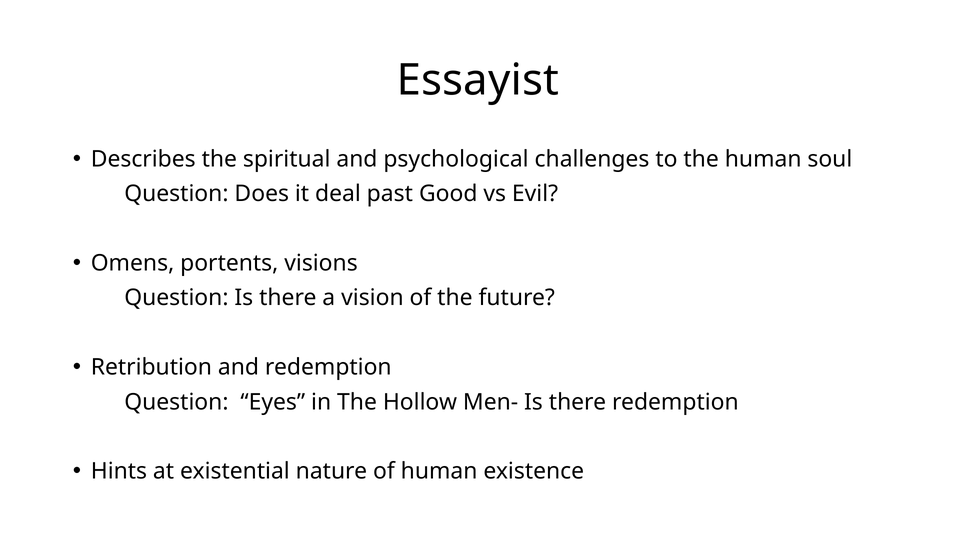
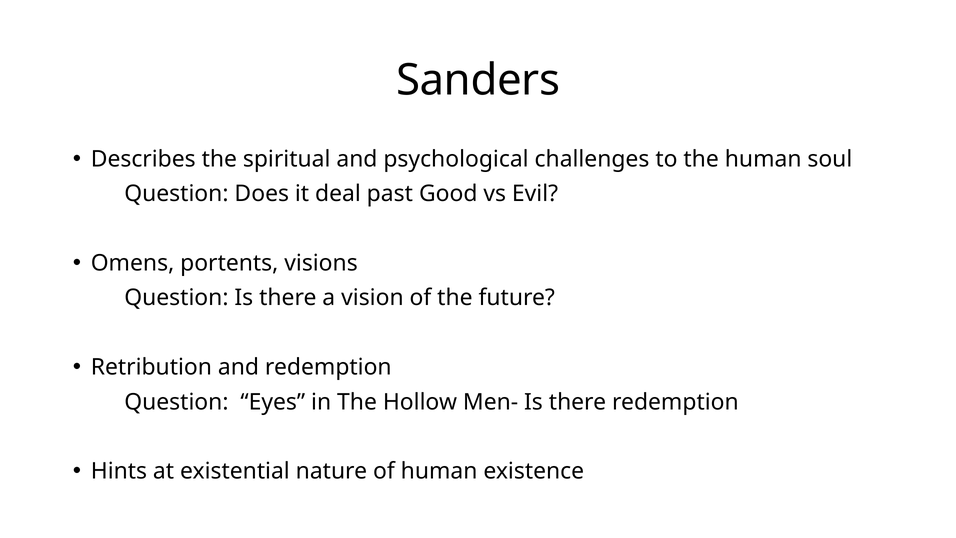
Essayist: Essayist -> Sanders (478, 80)
